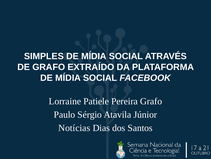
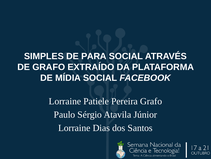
MÍDIA: MÍDIA -> PARA (94, 56)
Notícias: Notícias -> Lorraine (74, 127)
